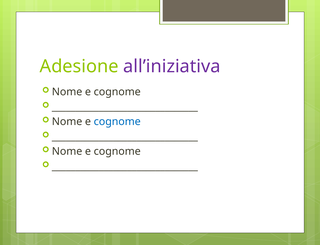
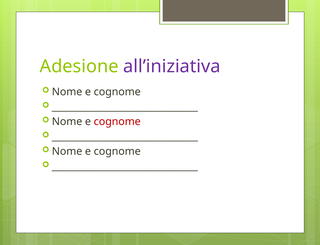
cognome colour: blue -> red (117, 121)
